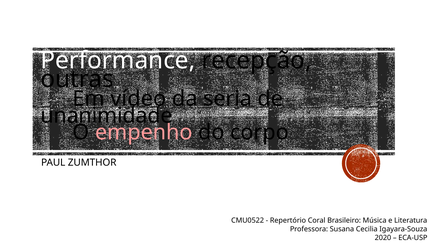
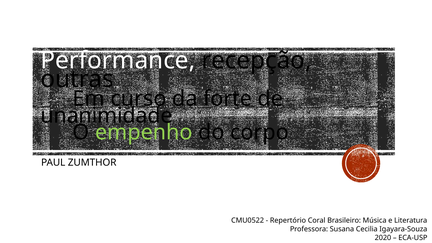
vídeo: vídeo -> curso (138, 99)
seria: seria -> forte (228, 99)
empenho colour: pink -> light green (144, 132)
